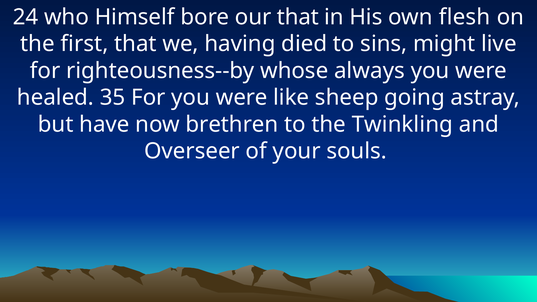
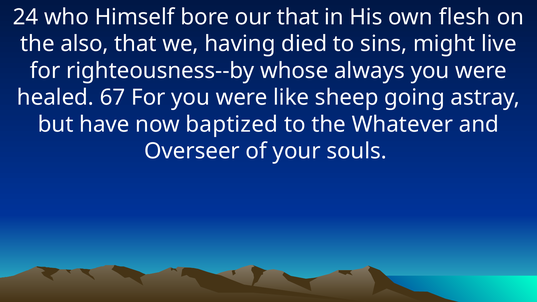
first: first -> also (84, 44)
35: 35 -> 67 (113, 97)
brethren: brethren -> baptized (232, 124)
Twinkling: Twinkling -> Whatever (402, 124)
